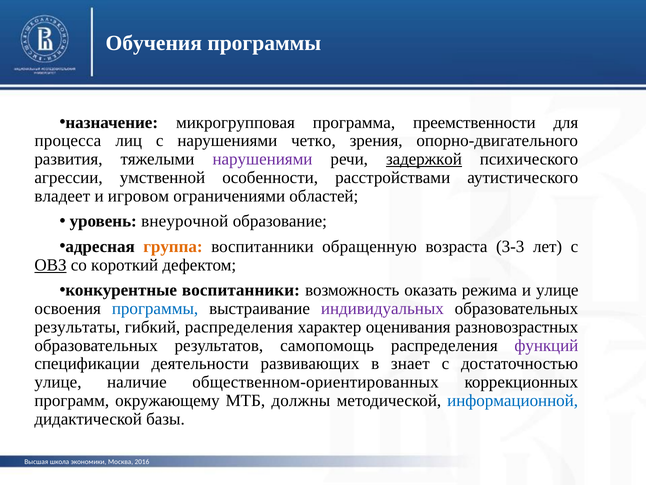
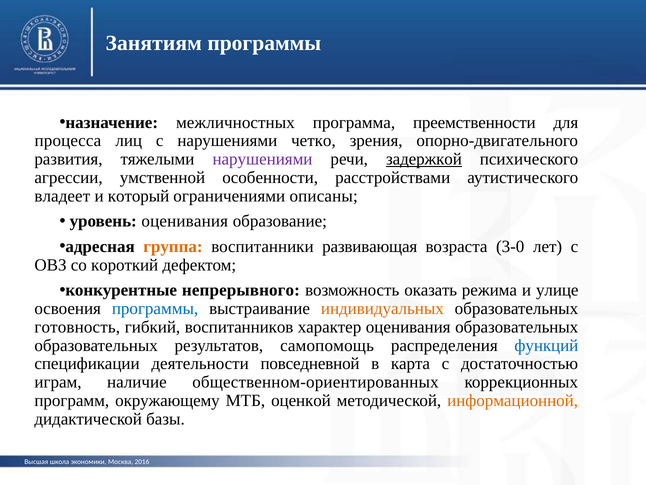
Обучения: Обучения -> Занятиям (154, 43)
микрогрупповая: микрогрупповая -> межличностных (235, 122)
игровом: игровом -> который (139, 196)
областей: областей -> описаны (324, 196)
уровень внеурочной: внеурочной -> оценивания (185, 221)
обращенную: обращенную -> развивающая (370, 246)
3-3: 3-3 -> 3-0 (510, 246)
ОВЗ underline: present -> none (50, 265)
конкурентные воспитанники: воспитанники -> непрерывного (241, 290)
индивидуальных colour: purple -> orange (382, 308)
результаты: результаты -> готовность (77, 327)
гибкий распределения: распределения -> воспитанников (239, 327)
оценивания разновозрастных: разновозрастных -> образовательных (517, 327)
функций colour: purple -> blue (546, 345)
развивающих: развивающих -> повседневной (310, 363)
знает: знает -> карта (410, 363)
улице: улице -> играм (58, 382)
должны: должны -> оценкой (301, 400)
информационной colour: blue -> orange (513, 400)
